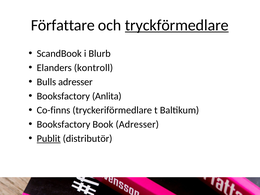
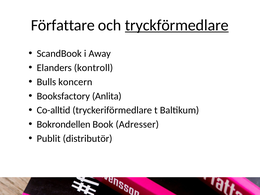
Blurb: Blurb -> Away (100, 54)
Bulls adresser: adresser -> koncern (75, 82)
Co-finns: Co-finns -> Co-alltid (54, 110)
Booksfactory: Booksfactory -> Bokrondellen (64, 124)
Publit underline: present -> none (49, 139)
